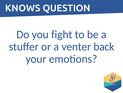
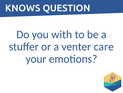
fight: fight -> with (62, 34)
back: back -> care (104, 46)
